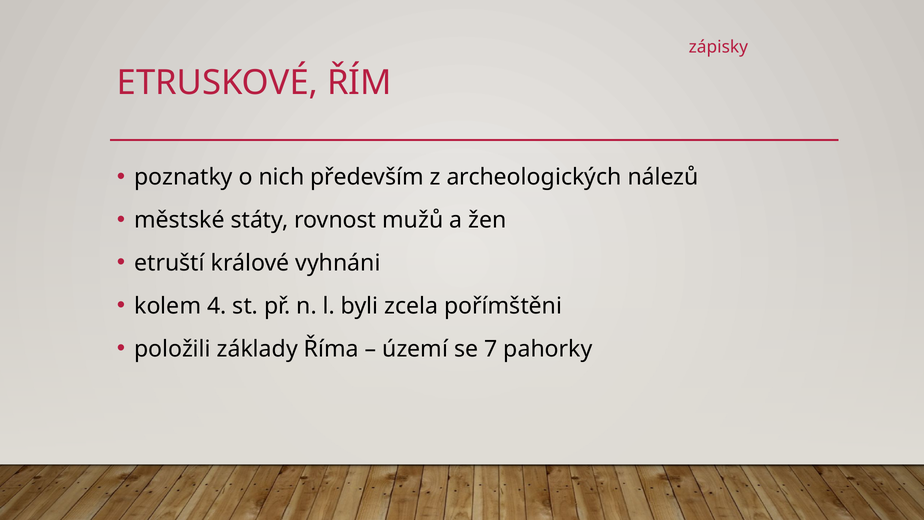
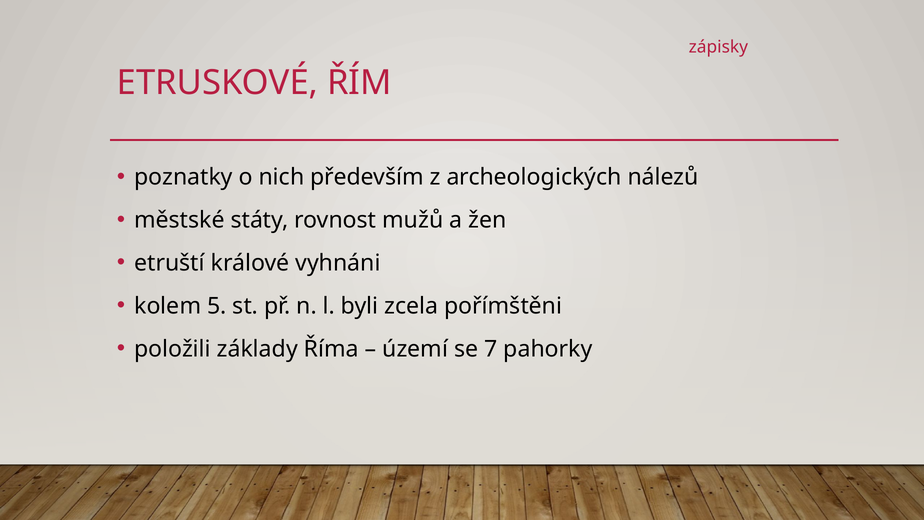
4: 4 -> 5 (217, 306)
